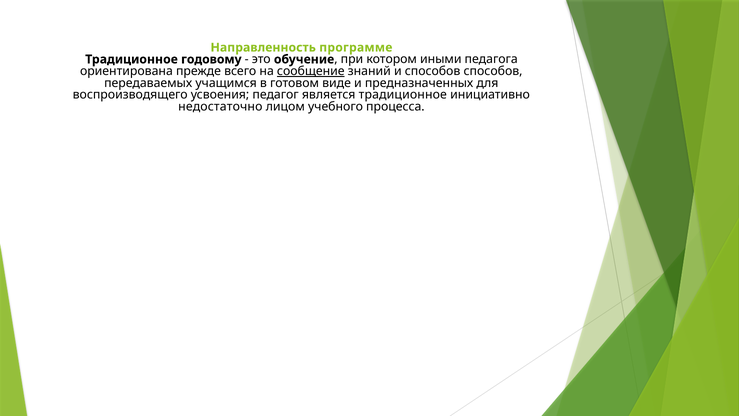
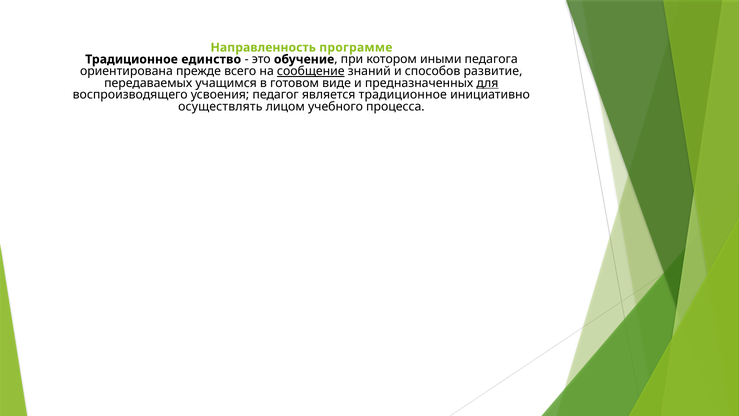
годовому: годовому -> единство (211, 59)
способов способов: способов -> развитие (493, 71)
для underline: none -> present (487, 83)
недостаточно: недостаточно -> осуществлять (220, 107)
